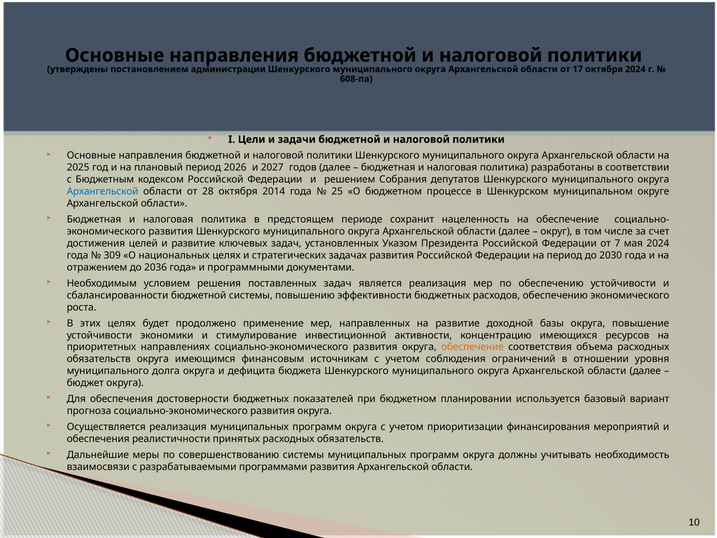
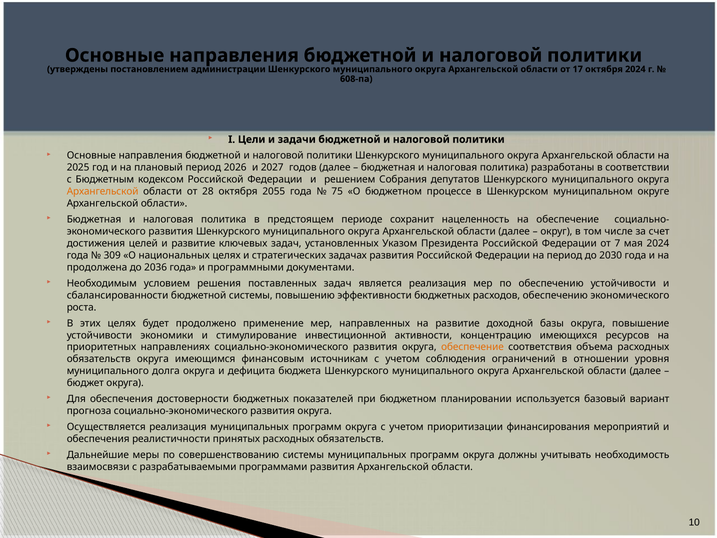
Архангельской colour: blue -> orange (103, 191)
2014: 2014 -> 2055 (274, 191)
25: 25 -> 75 (337, 191)
отражением: отражением -> продолжена (97, 267)
